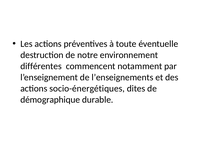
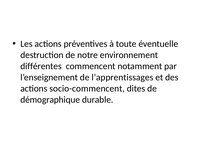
l’enseignements: l’enseignements -> l’apprentissages (122, 77)
socio-énergétiques: socio-énergétiques -> socio-commencent (87, 88)
